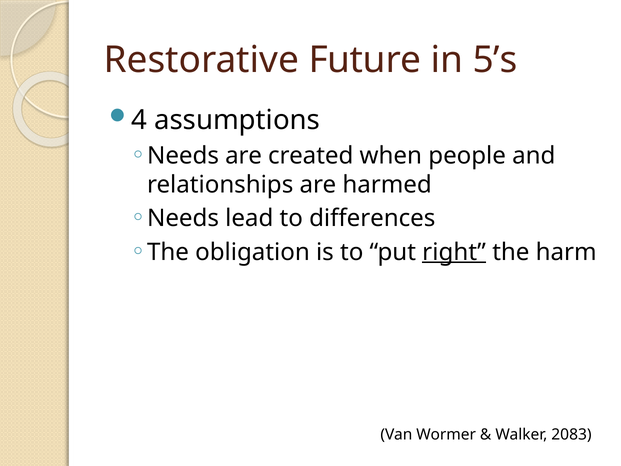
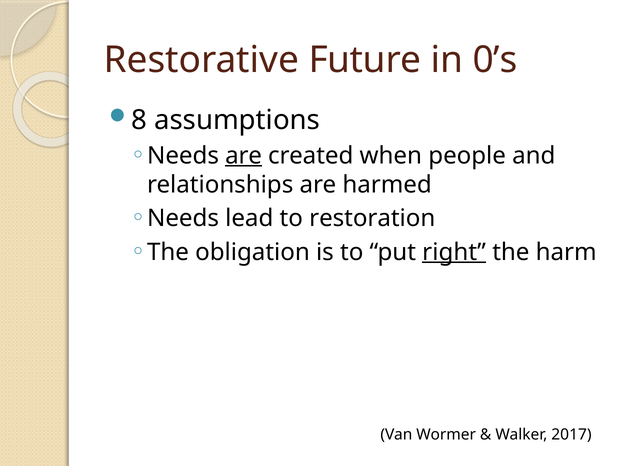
5’s: 5’s -> 0’s (495, 60)
4: 4 -> 8 (139, 120)
are underline: none -> present (244, 155)
differences: differences -> restoration (372, 218)
2083: 2083 -> 2017 (571, 435)
